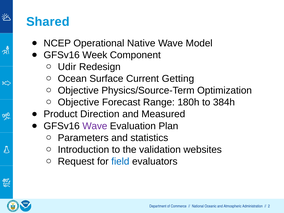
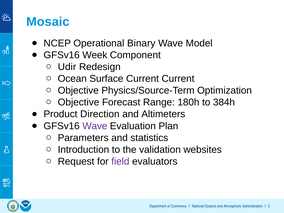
Shared: Shared -> Mosaic (48, 22)
Native: Native -> Binary (141, 43)
Current Getting: Getting -> Current (178, 79)
Measured: Measured -> Altimeters (163, 114)
field colour: blue -> purple (120, 161)
